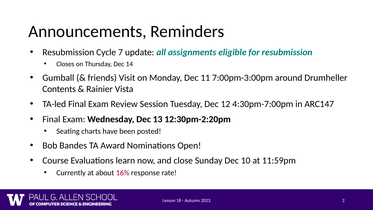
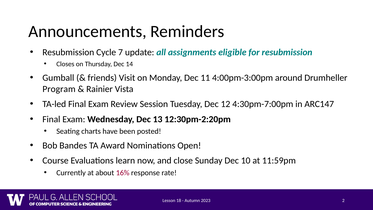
7:00pm-3:00pm: 7:00pm-3:00pm -> 4:00pm-3:00pm (243, 78)
Contents: Contents -> Program (59, 89)
